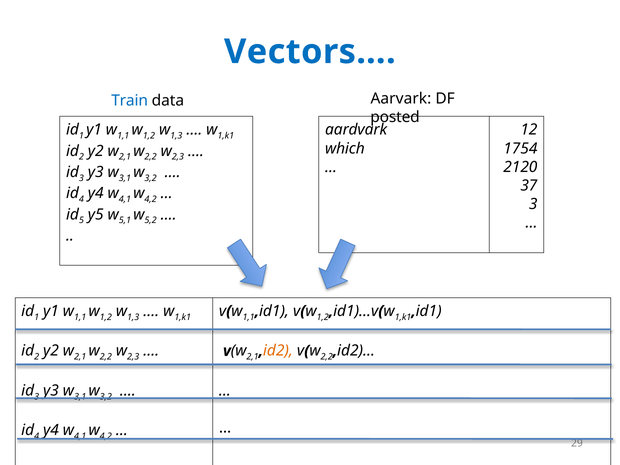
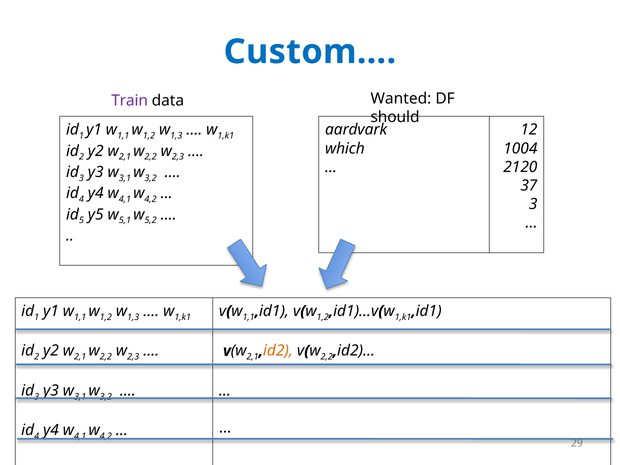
Vectors…: Vectors… -> Custom… (310, 52)
Train colour: blue -> purple (130, 101)
Aarvark: Aarvark -> Wanted (401, 99)
posted: posted -> should (395, 117)
1754: 1754 -> 1004 (520, 148)
